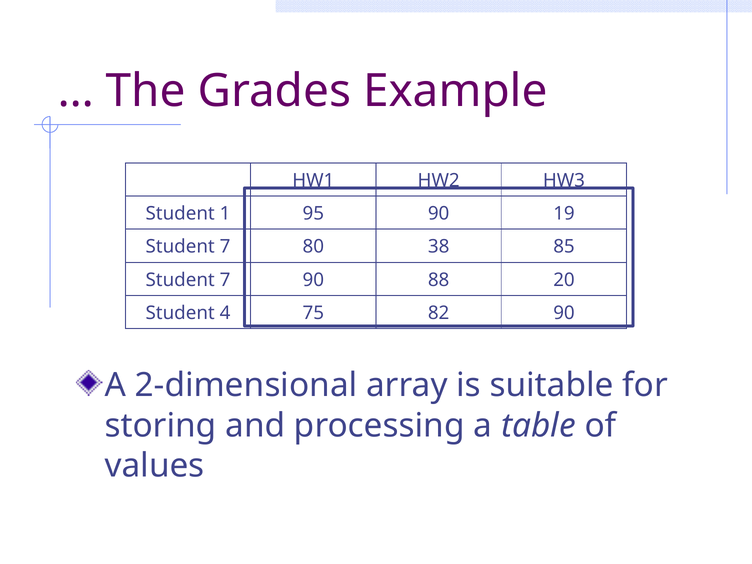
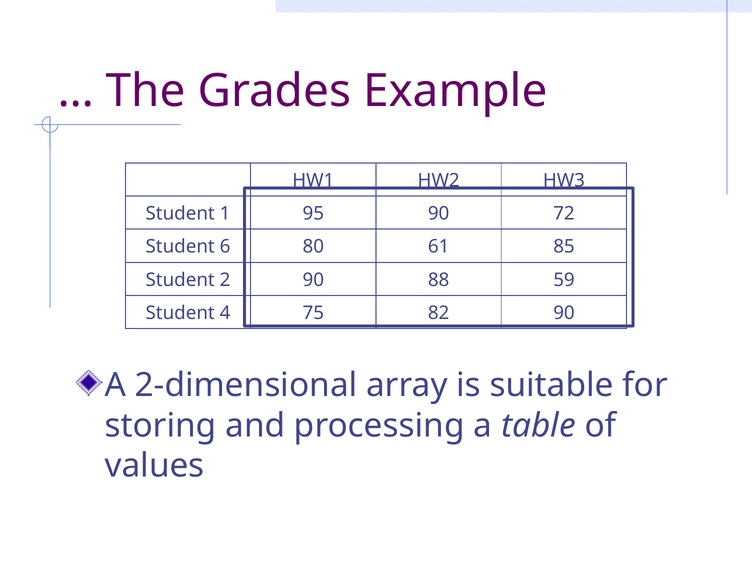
19: 19 -> 72 (564, 214)
7: 7 -> 6 (225, 247)
38: 38 -> 61 (439, 247)
7: 7 -> 2 (225, 280)
20: 20 -> 59 (564, 280)
